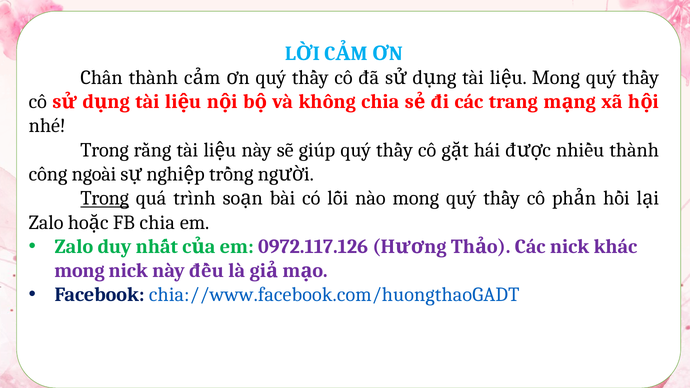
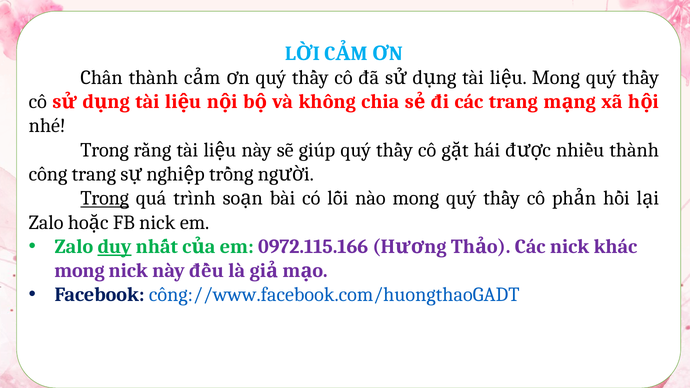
công ngoài: ngoài -> trang (94, 174)
FB chia: chia -> nick (157, 222)
duy underline: none -> present (115, 247)
0972.117.126: 0972.117.126 -> 0972.115.166 (313, 247)
chia://www.facebook.com/huongthaoGADT: chia://www.facebook.com/huongthaoGADT -> công://www.facebook.com/huongthaoGADT (334, 295)
